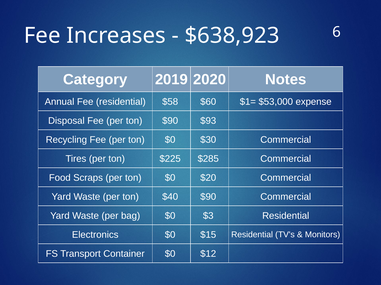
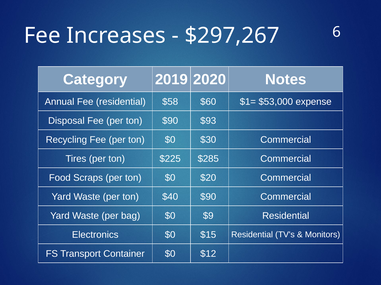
$638,923: $638,923 -> $297,267 (232, 36)
$3: $3 -> $9 (208, 216)
